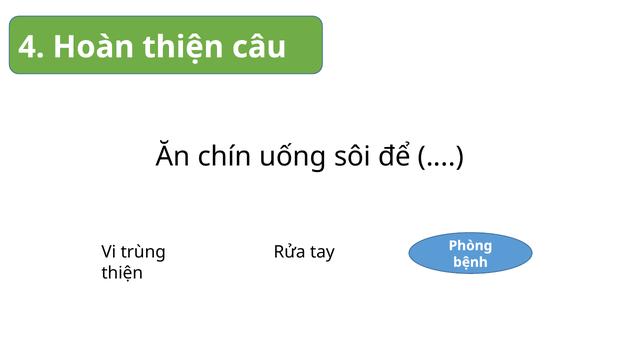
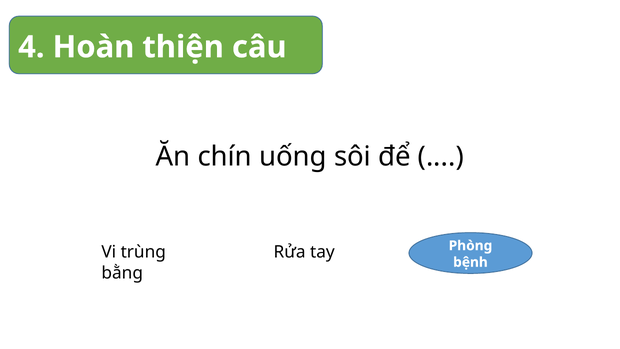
thiện: thiện -> bằng (122, 273)
